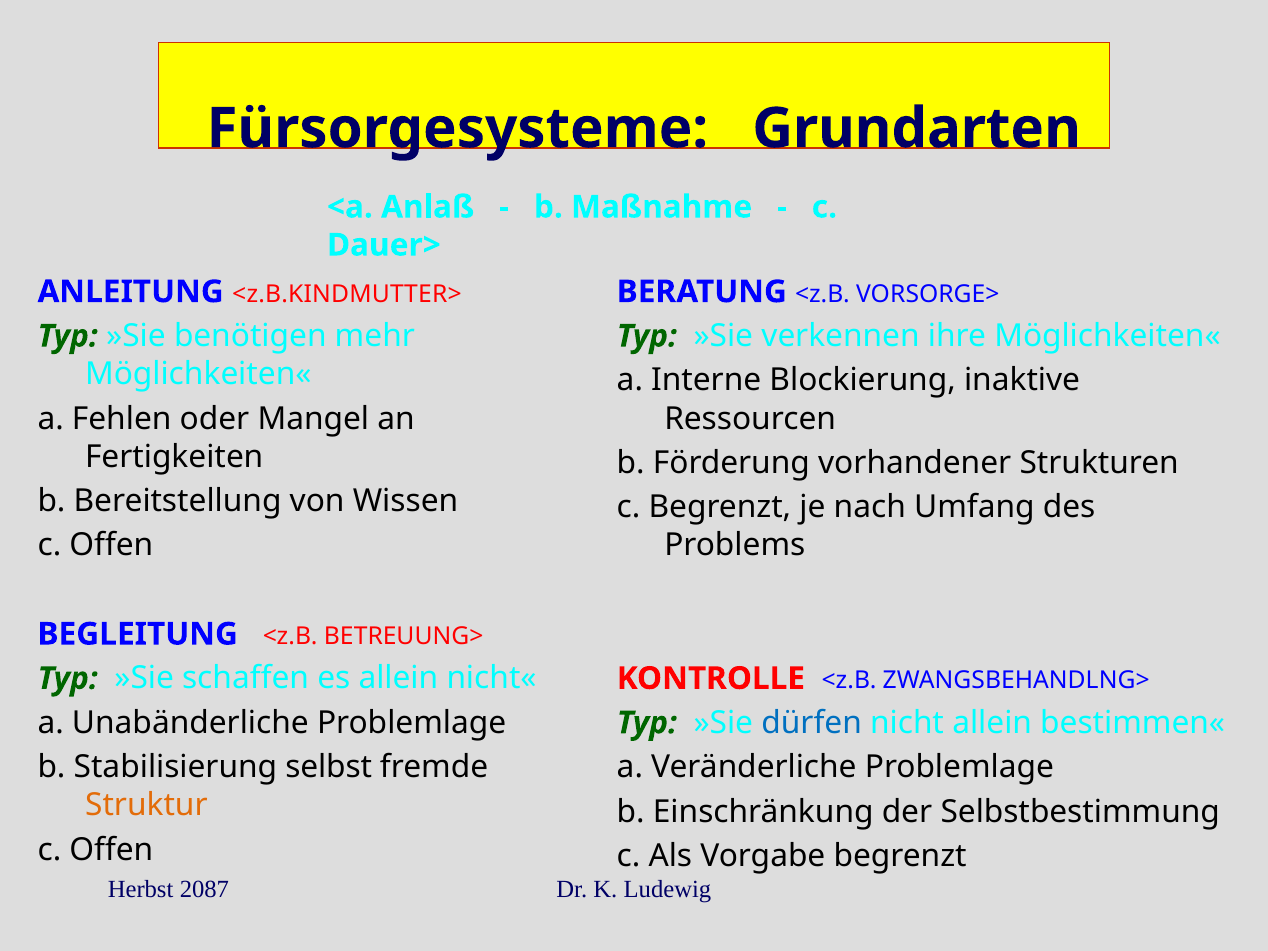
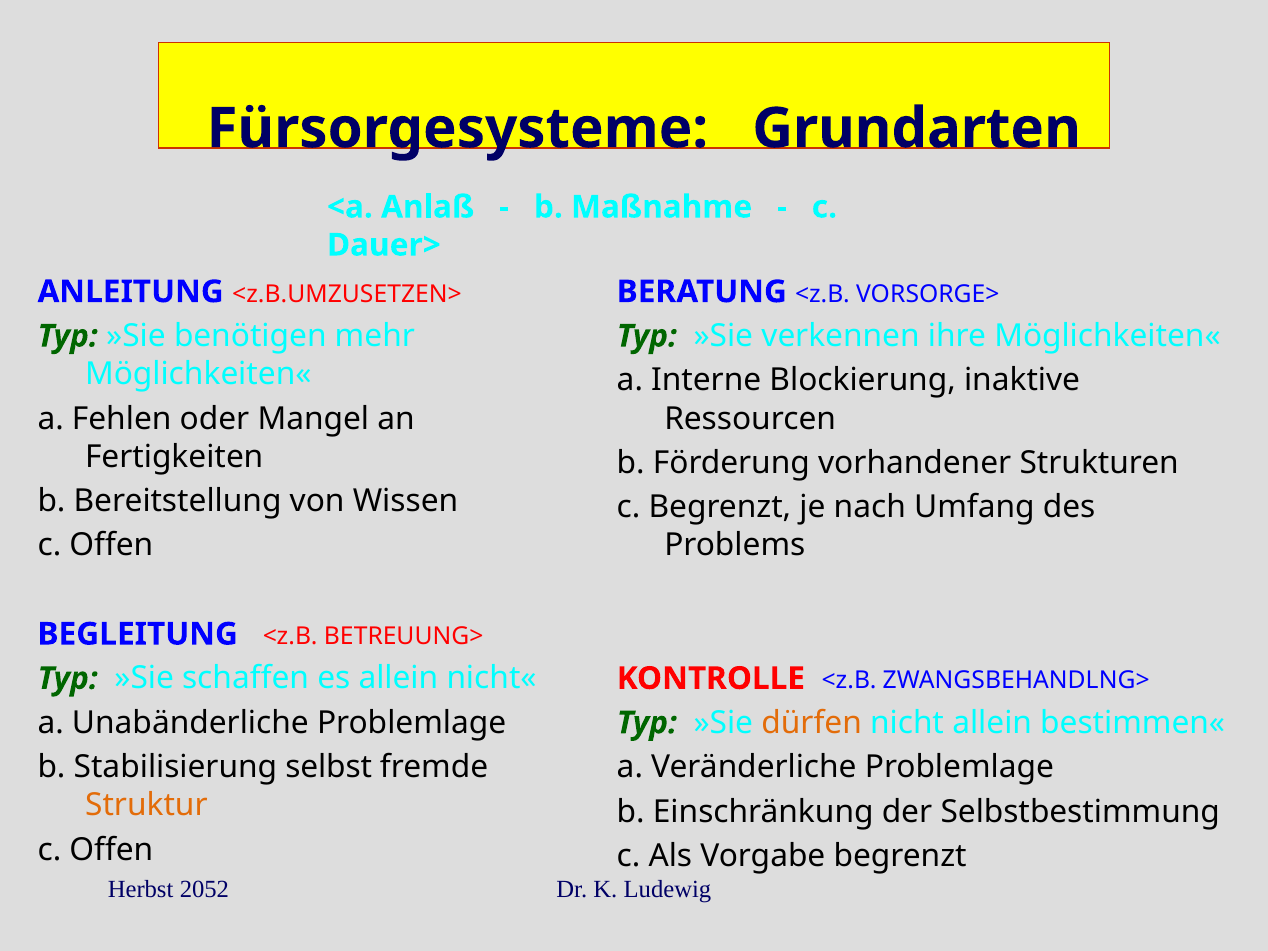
<z.B.KINDMUTTER>: <z.B.KINDMUTTER> -> <z.B.UMZUSETZEN> (347, 294)
dürfen colour: blue -> orange (812, 723)
2087: 2087 -> 2052 (204, 889)
